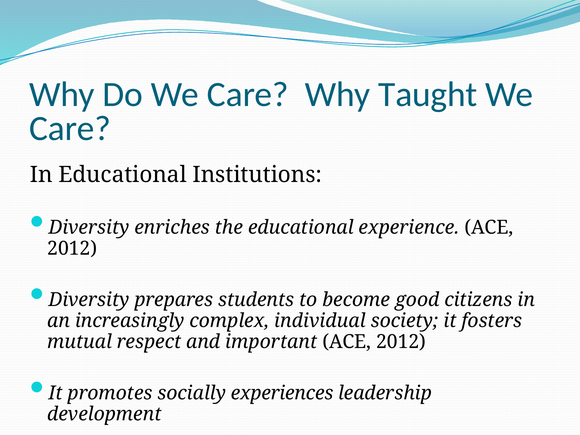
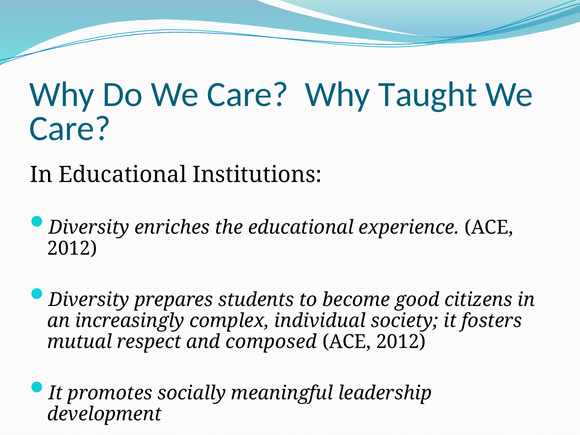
important: important -> composed (271, 342)
experiences: experiences -> meaningful (282, 393)
